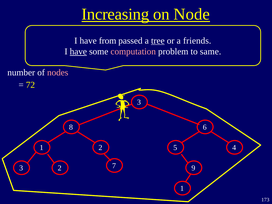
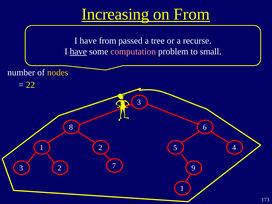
on Node: Node -> From (192, 14)
tree underline: present -> none (158, 41)
friends: friends -> recurse (197, 41)
same: same -> small (211, 52)
nodes colour: pink -> yellow (58, 72)
72: 72 -> 22 (30, 85)
